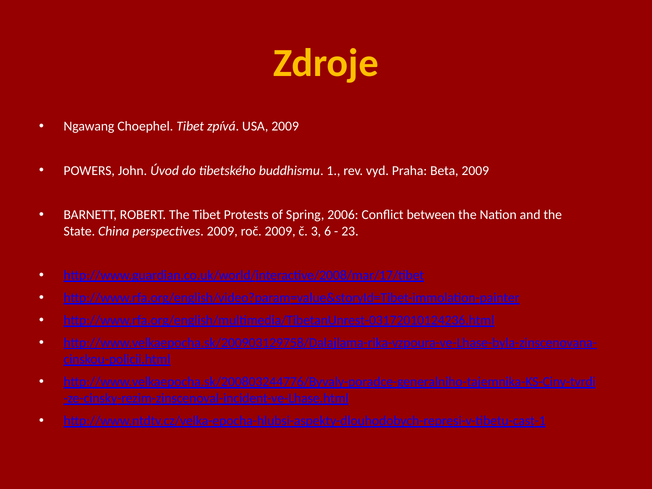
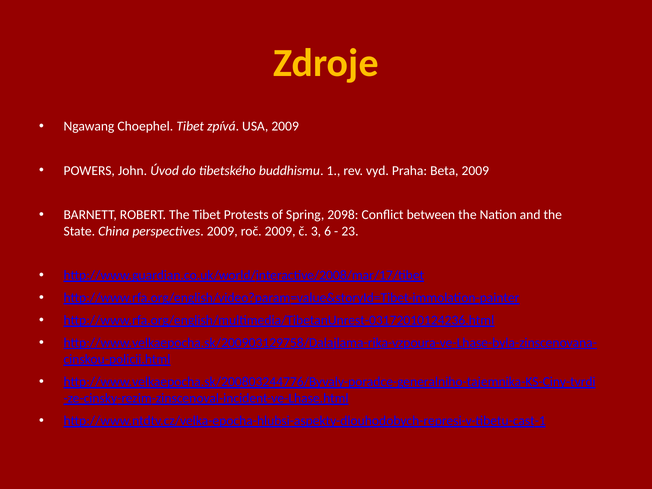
2006: 2006 -> 2098 (343, 215)
